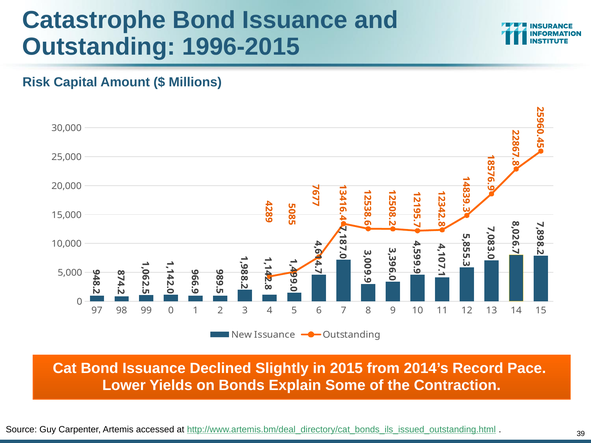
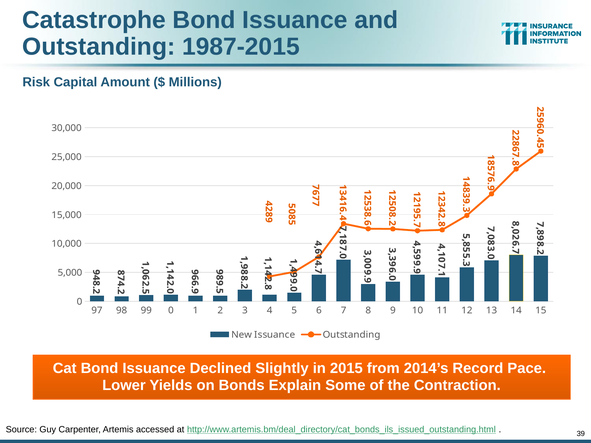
1996-2015: 1996-2015 -> 1987-2015 (241, 47)
